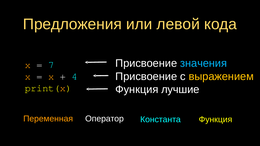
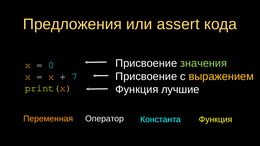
левой: левой -> assert (178, 24)
значения colour: light blue -> light green (204, 63)
7: 7 -> 0 (51, 65)
4: 4 -> 7 (75, 77)
